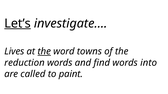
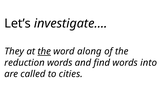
Let’s underline: present -> none (18, 24)
Lives: Lives -> They (14, 52)
towns: towns -> along (89, 52)
paint: paint -> cities (71, 74)
